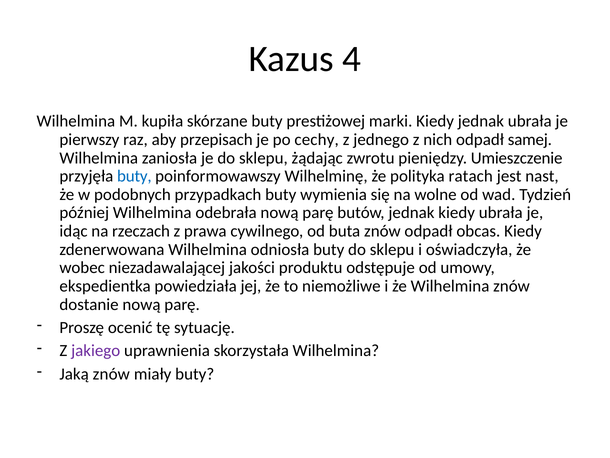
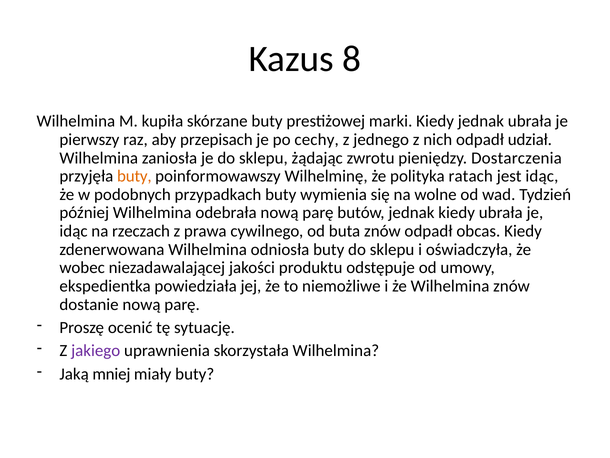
4: 4 -> 8 (352, 59)
samej: samej -> udział (530, 139)
Umieszczenie: Umieszczenie -> Dostarczenia (516, 158)
buty colour: blue -> orange (134, 176)
jest nast: nast -> idąc (542, 176)
Jaką znów: znów -> mniej (111, 374)
